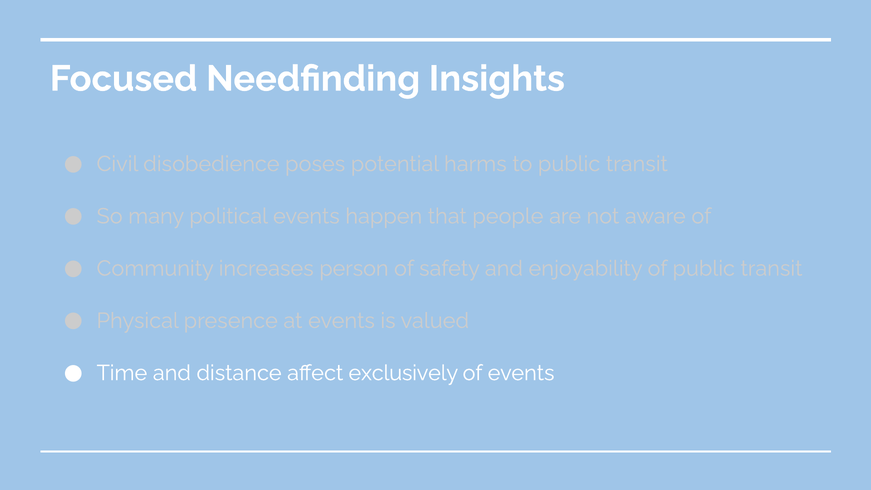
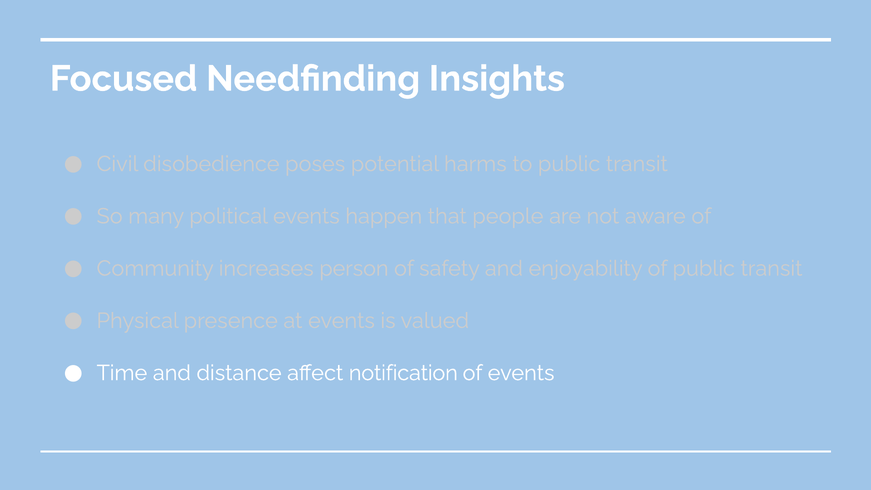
exclusively: exclusively -> notification (403, 373)
